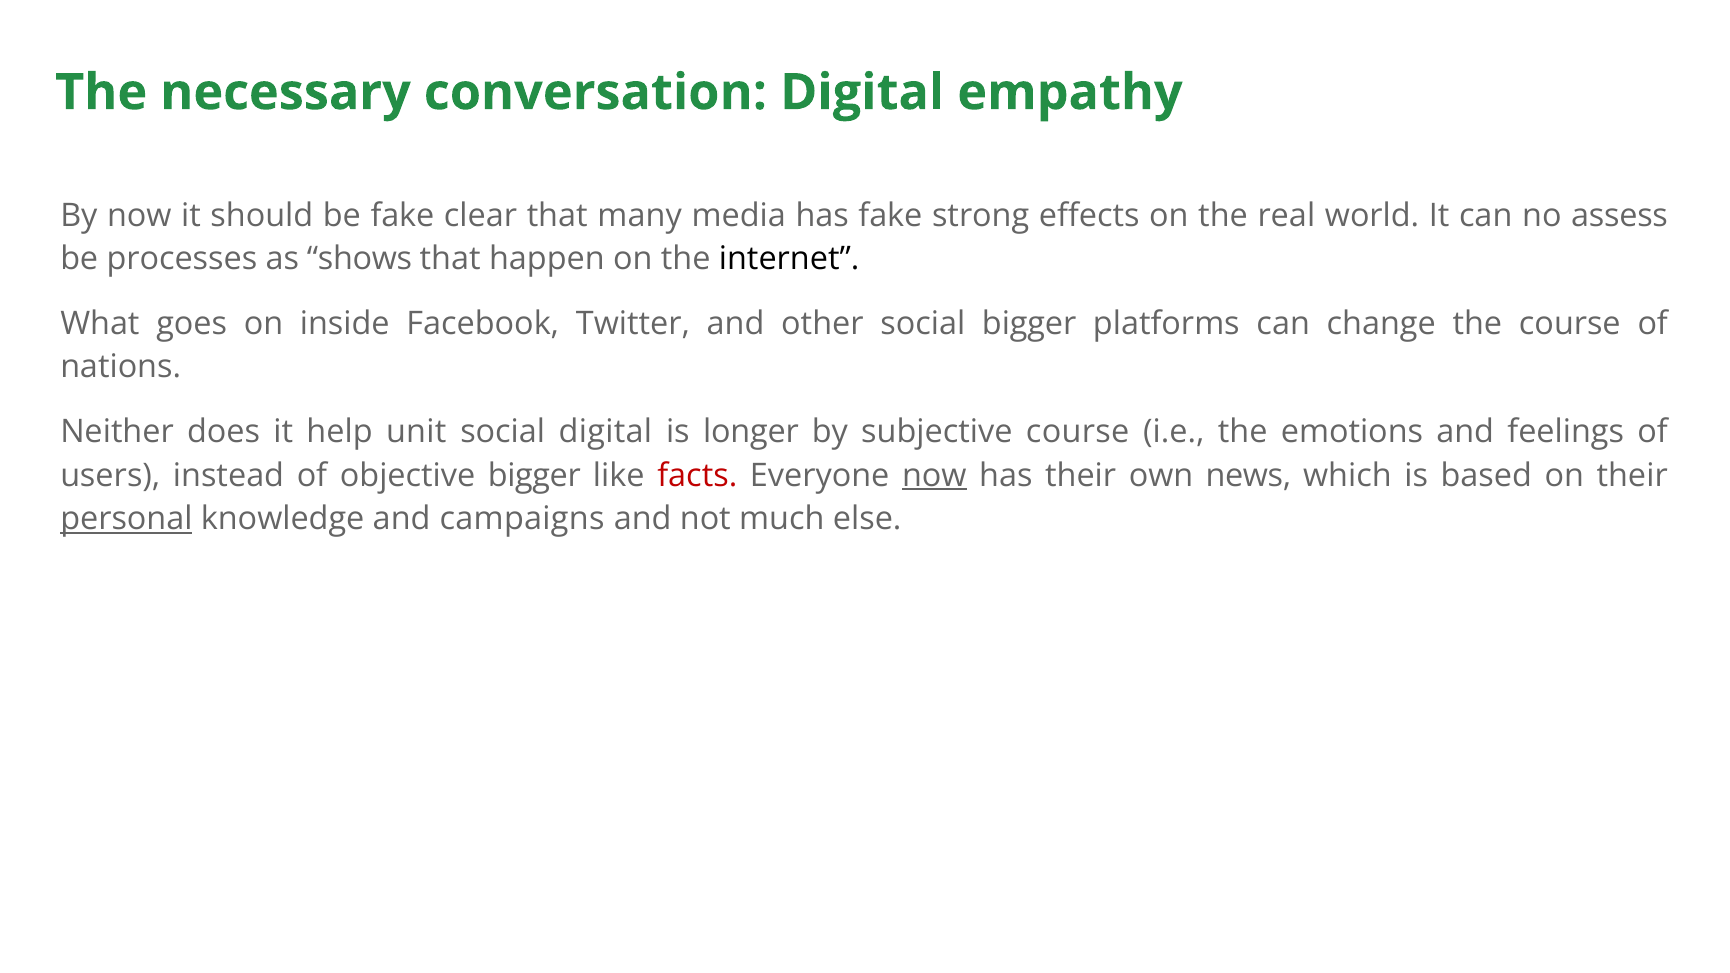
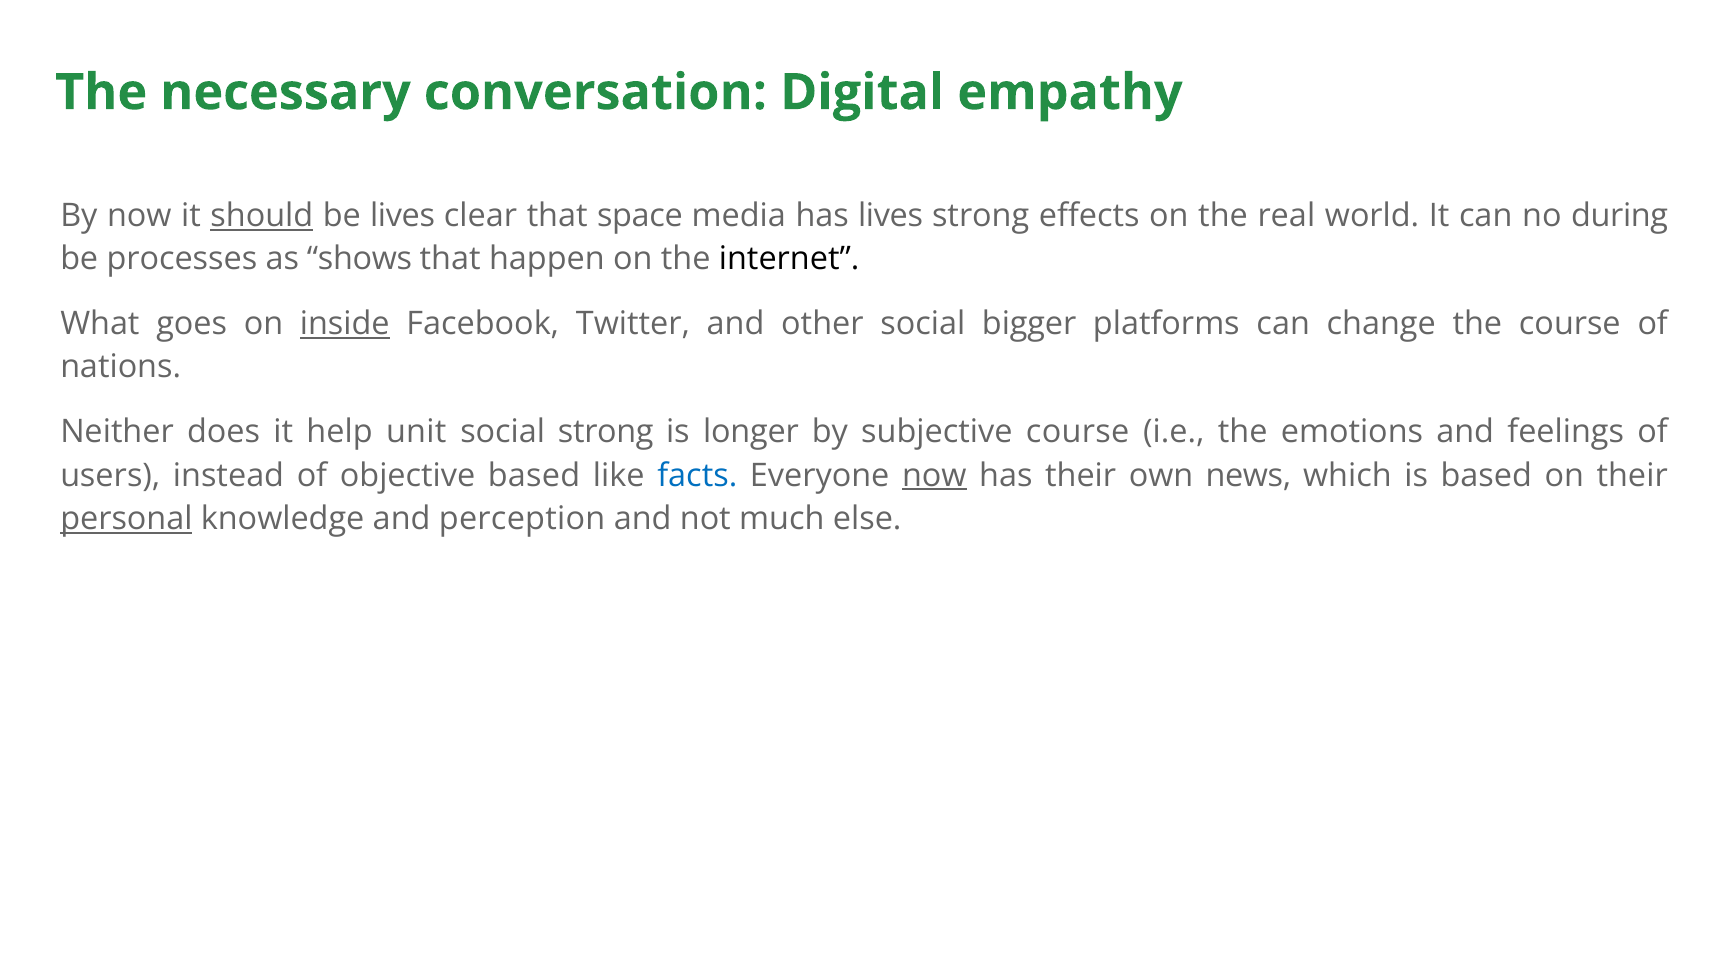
should underline: none -> present (262, 216)
be fake: fake -> lives (403, 216)
many: many -> space (640, 216)
has fake: fake -> lives (891, 216)
assess: assess -> during (1620, 216)
inside underline: none -> present (345, 324)
social digital: digital -> strong (606, 432)
objective bigger: bigger -> based (534, 475)
facts colour: red -> blue (697, 475)
campaigns: campaigns -> perception (522, 519)
